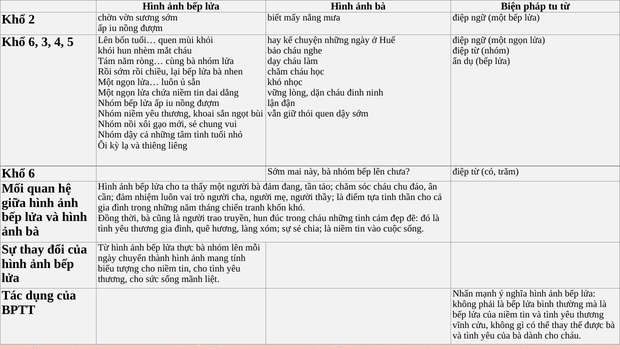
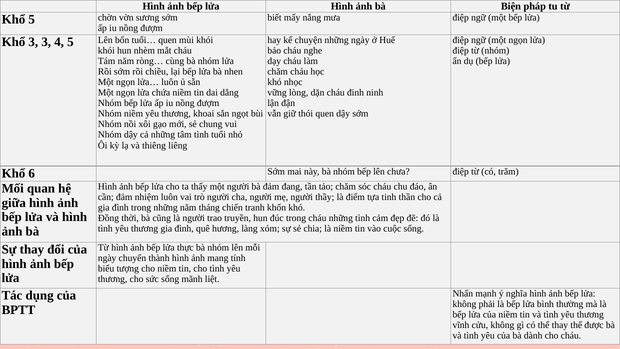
Khổ 2: 2 -> 5 (32, 19)
6: 6 -> 3 (33, 42)
